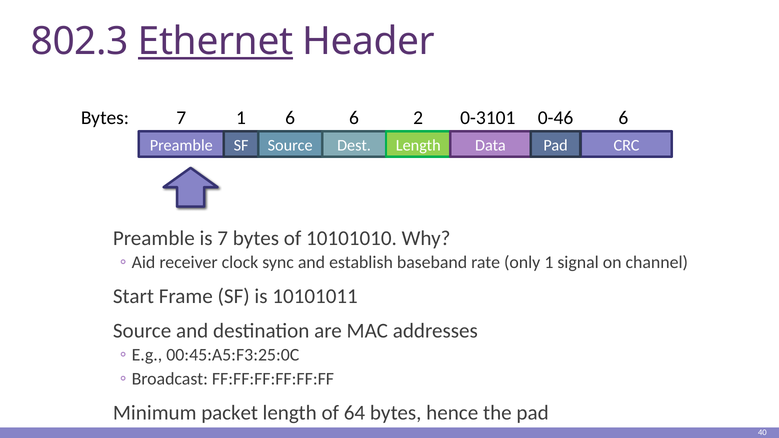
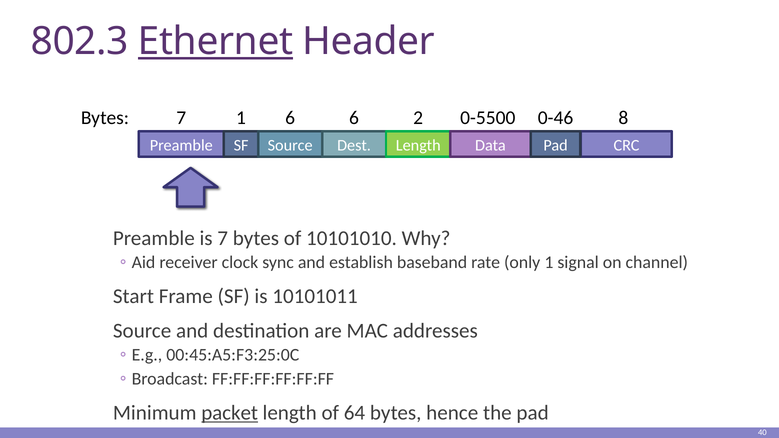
0-3101: 0-3101 -> 0-5500 (488, 118)
0-46 6: 6 -> 8 (623, 118)
packet underline: none -> present (230, 413)
